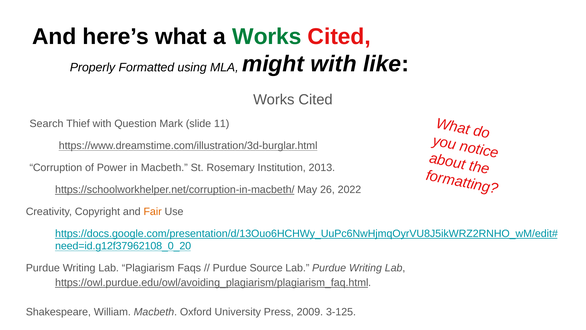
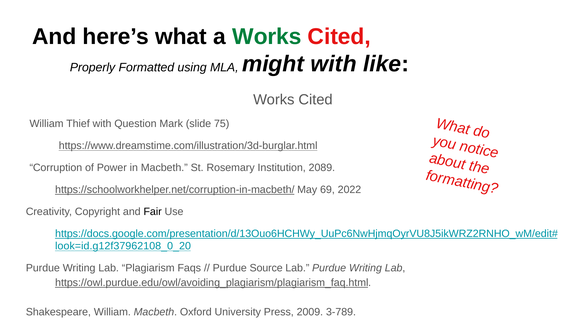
Search: Search -> William (47, 124)
11: 11 -> 75 (222, 124)
2013: 2013 -> 2089 (322, 168)
26: 26 -> 69 (327, 189)
Fair colour: orange -> black (153, 211)
need=id.g12f37962108_0_20: need=id.g12f37962108_0_20 -> look=id.g12f37962108_0_20 (123, 246)
3-125: 3-125 -> 3-789 (341, 312)
